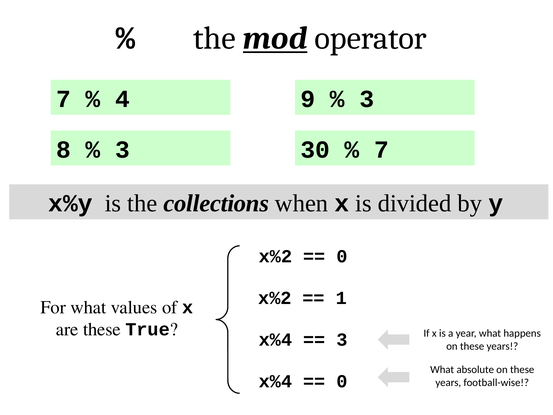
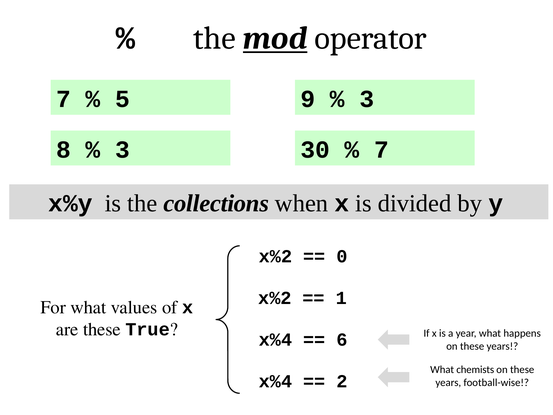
4: 4 -> 5 (122, 99)
3: 3 -> 6 (342, 340)
absolute: absolute -> chemists (475, 369)
0: 0 -> 2 (342, 381)
